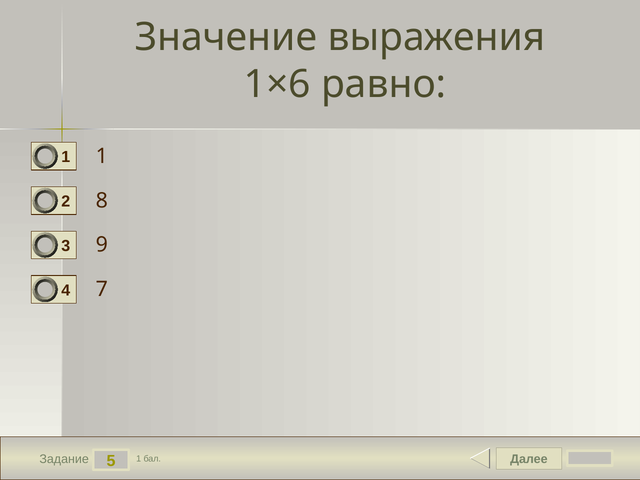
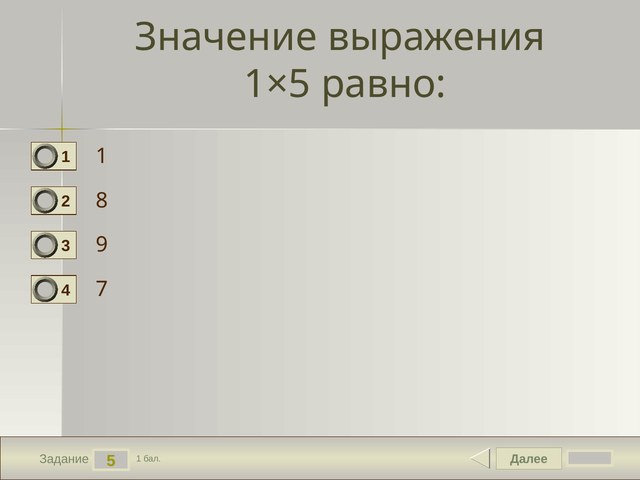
1×6: 1×6 -> 1×5 (277, 84)
